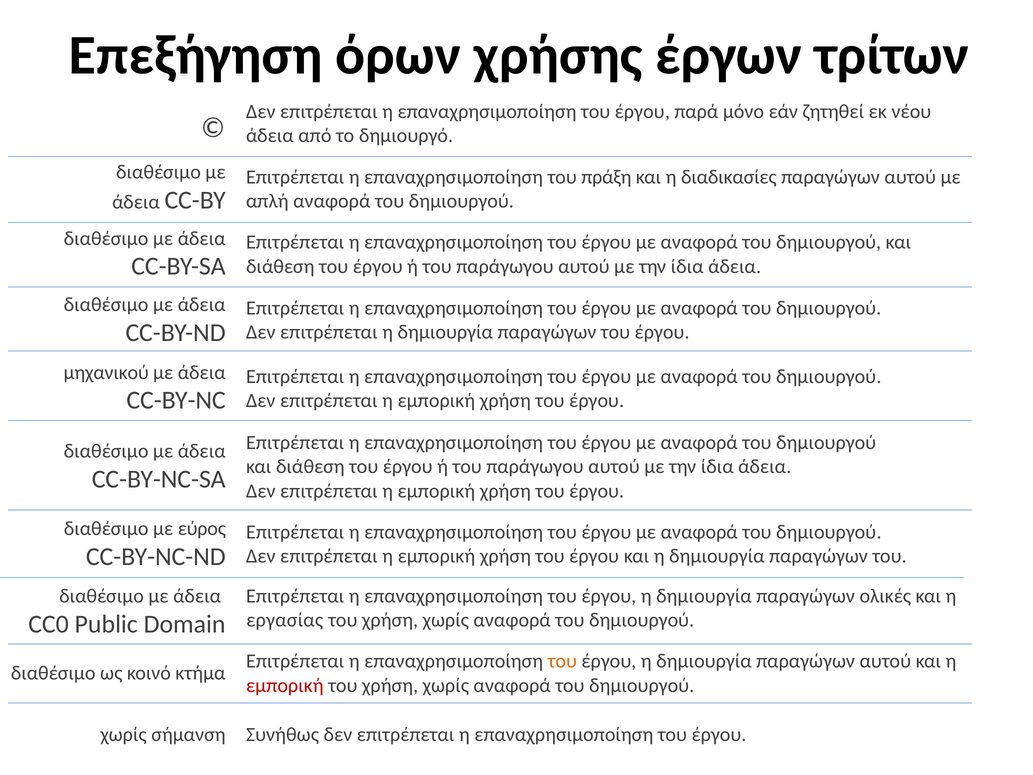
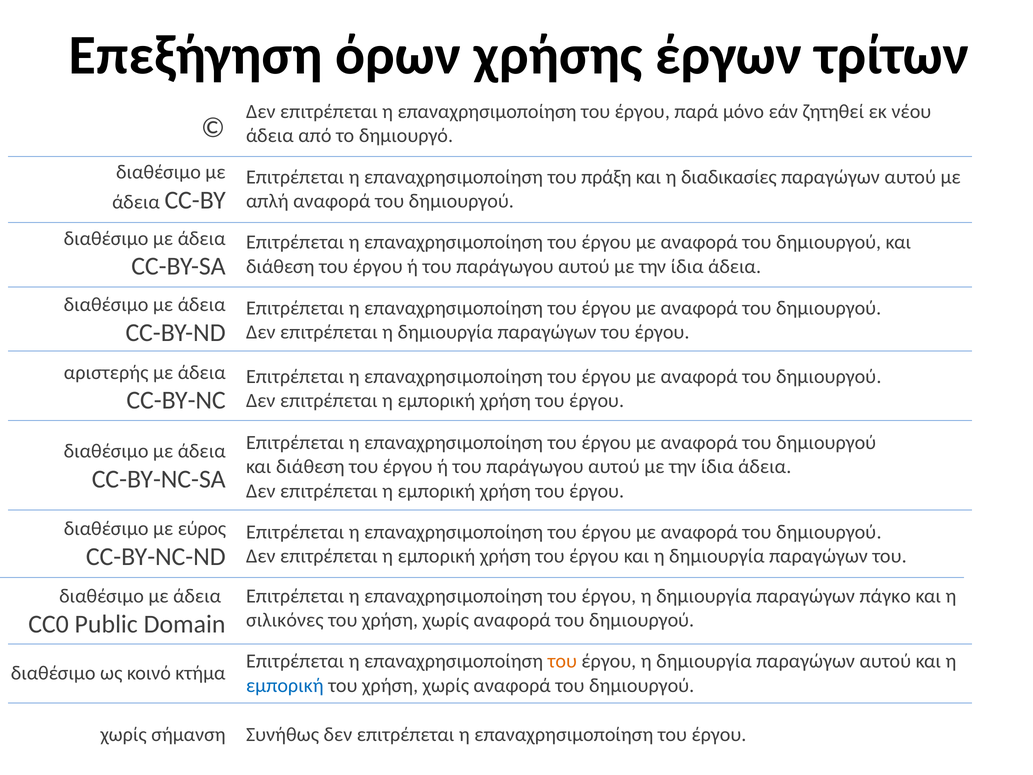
μηχανικού: μηχανικού -> αριστερής (106, 372)
ολικές: ολικές -> πάγκο (885, 596)
εργασίας: εργασίας -> σιλικόνες (285, 620)
εμπορική colour: red -> blue (285, 685)
